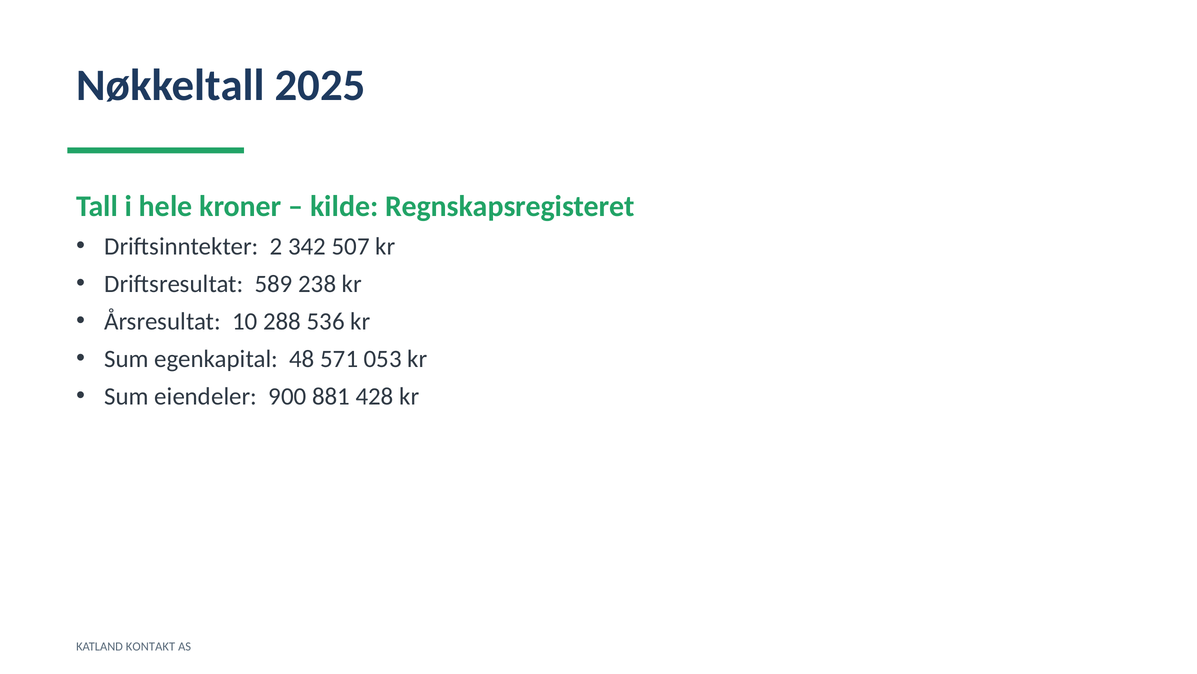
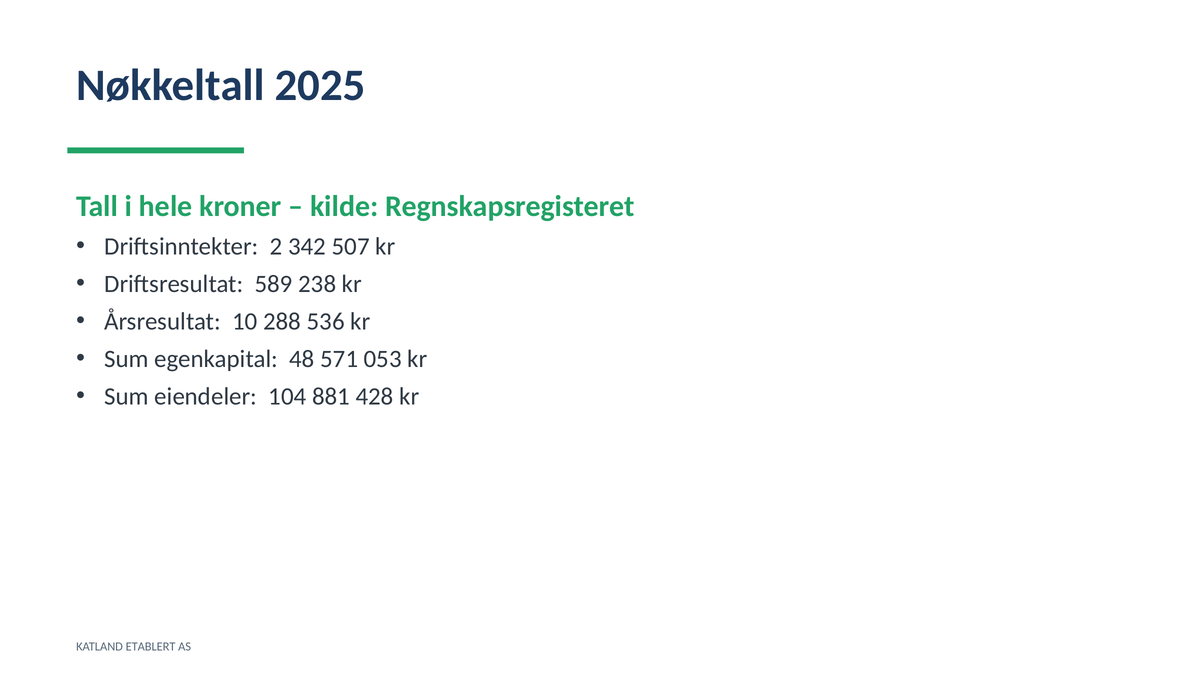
900: 900 -> 104 (287, 396)
KONTAKT: KONTAKT -> ETABLERT (151, 646)
